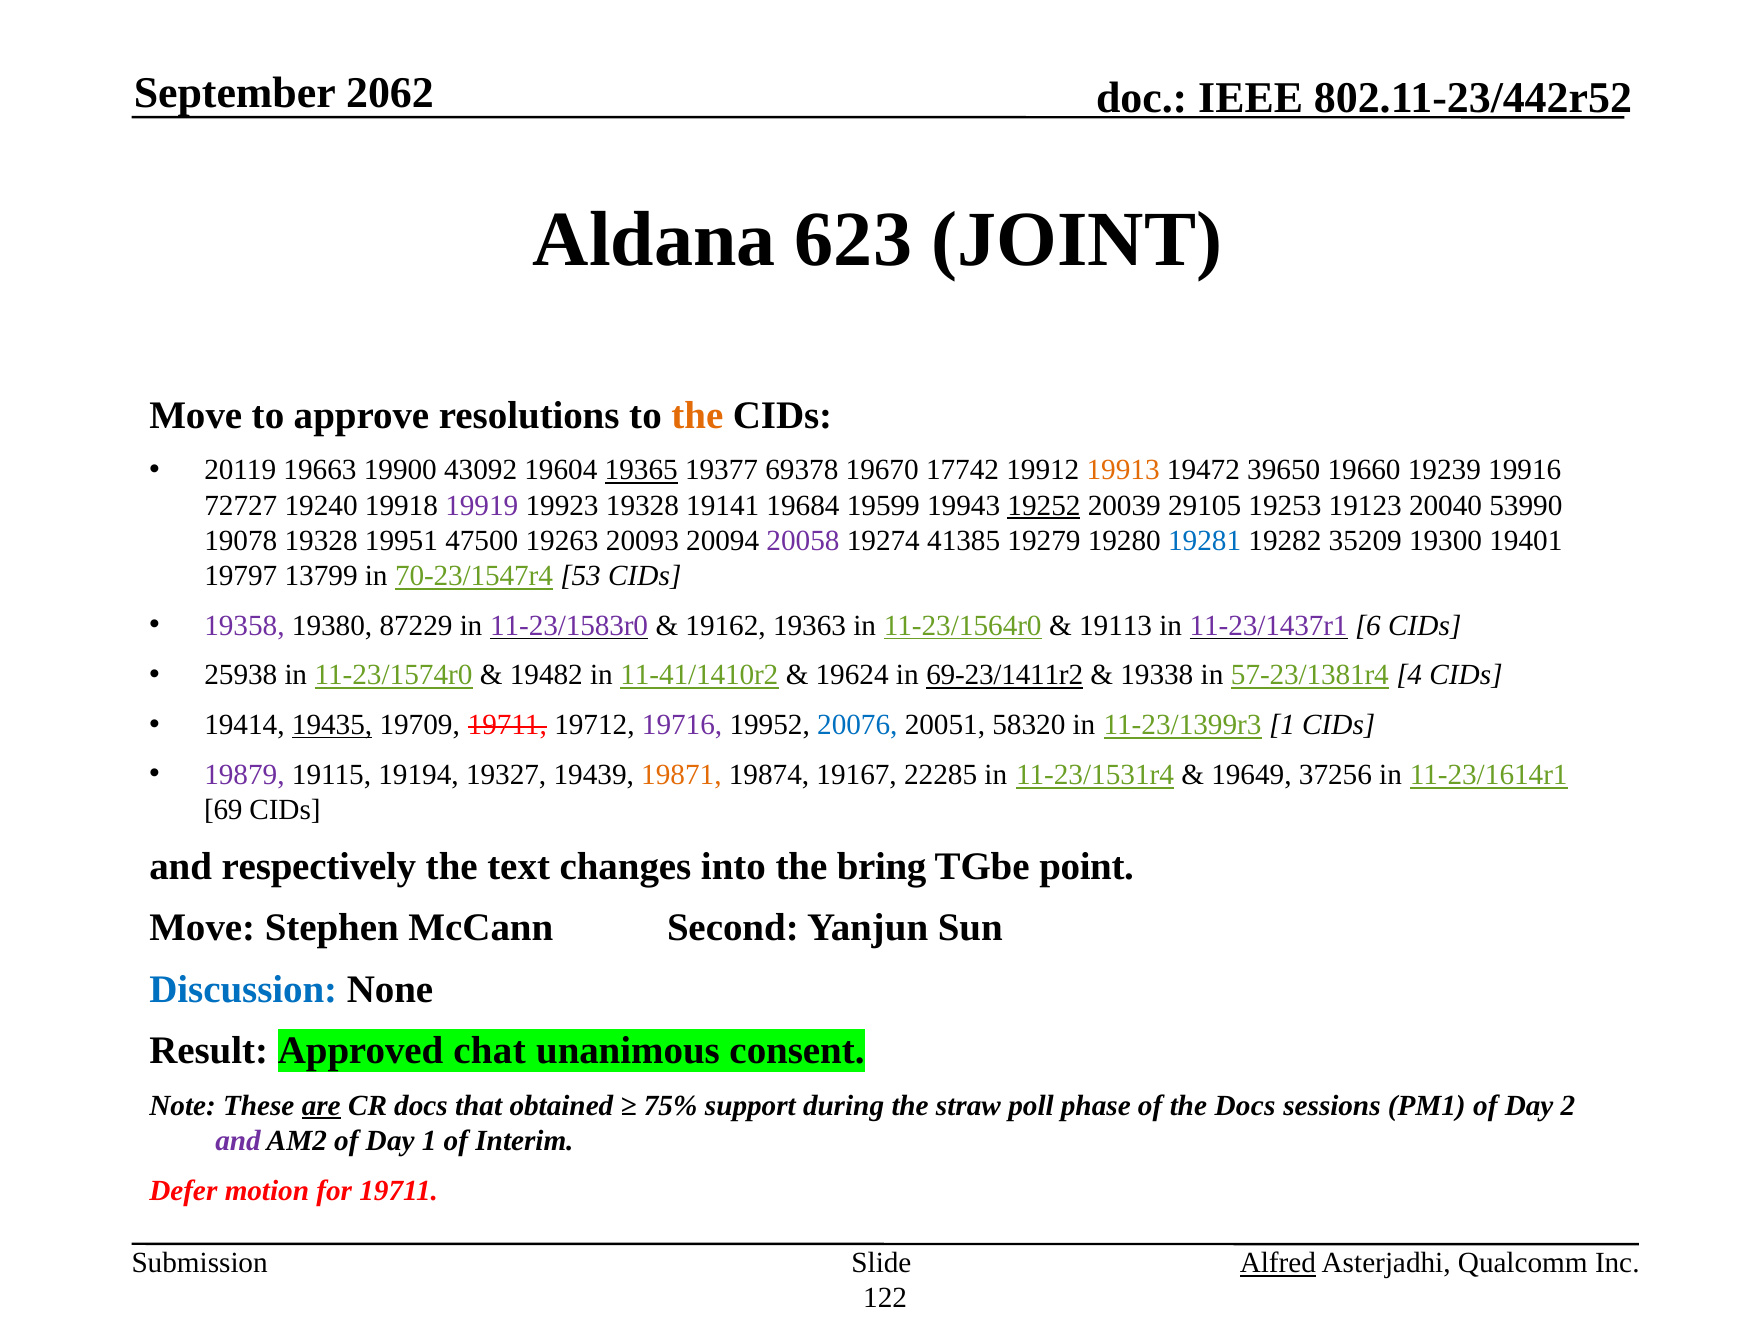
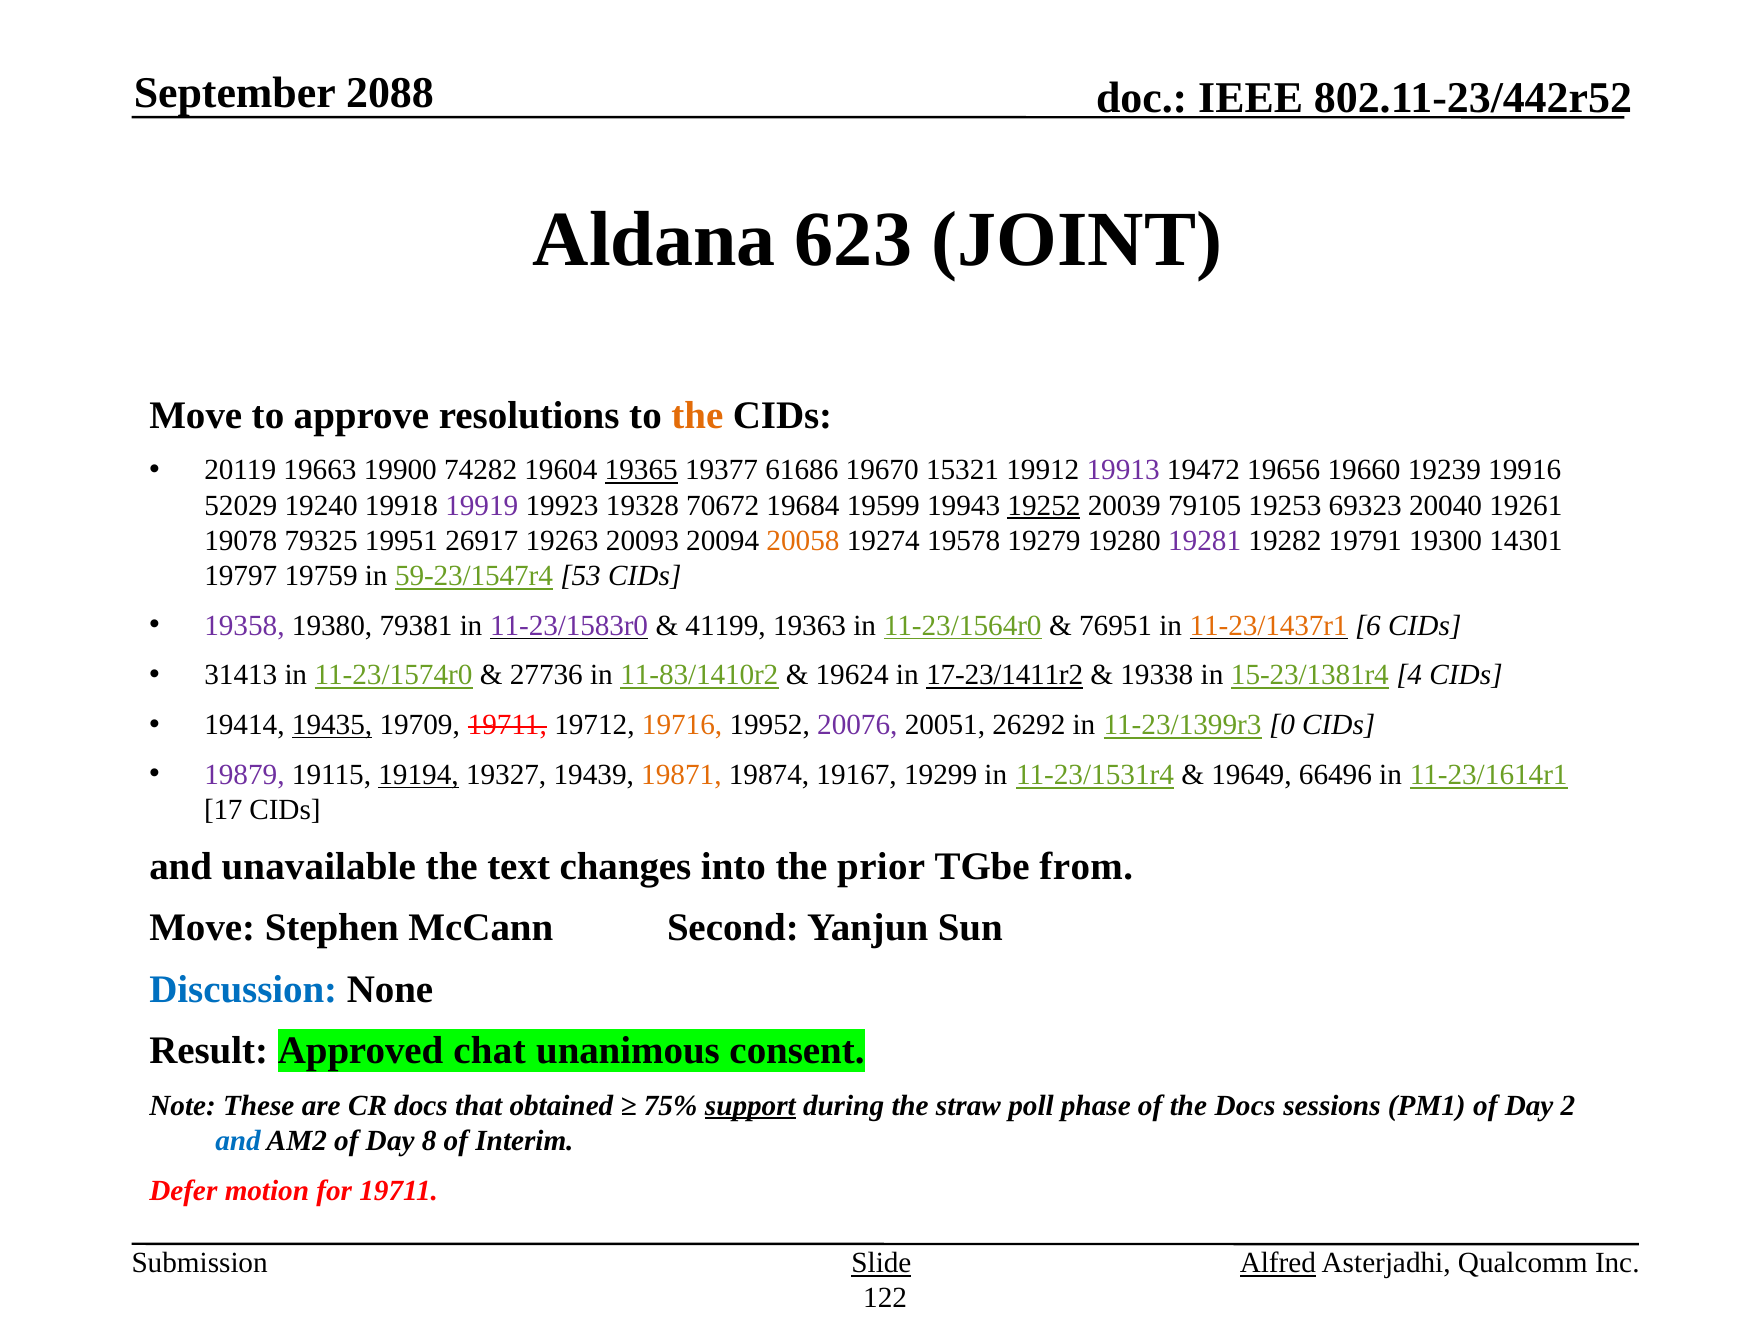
2062: 2062 -> 2088 (390, 93)
43092: 43092 -> 74282 (481, 470)
69378: 69378 -> 61686 (802, 470)
17742: 17742 -> 15321 (963, 470)
19913 colour: orange -> purple (1123, 470)
39650: 39650 -> 19656 (1284, 470)
72727: 72727 -> 52029 (241, 505)
19141: 19141 -> 70672 (723, 505)
29105: 29105 -> 79105 (1205, 505)
19123: 19123 -> 69323 (1365, 505)
53990: 53990 -> 19261 (1526, 505)
19078 19328: 19328 -> 79325 (321, 541)
47500: 47500 -> 26917 (482, 541)
20058 colour: purple -> orange (803, 541)
41385: 41385 -> 19578 (964, 541)
19281 colour: blue -> purple (1205, 541)
35209: 35209 -> 19791 (1365, 541)
19401: 19401 -> 14301 (1526, 541)
13799: 13799 -> 19759 (321, 576)
70-23/1547r4: 70-23/1547r4 -> 59-23/1547r4 (474, 576)
87229: 87229 -> 79381 (416, 625)
19162: 19162 -> 41199 (726, 625)
19113: 19113 -> 76951 (1116, 625)
11-23/1437r1 colour: purple -> orange (1269, 625)
25938: 25938 -> 31413 (241, 675)
19482: 19482 -> 27736 (546, 675)
11-41/1410r2: 11-41/1410r2 -> 11-83/1410r2 (699, 675)
69-23/1411r2: 69-23/1411r2 -> 17-23/1411r2 (1005, 675)
57-23/1381r4: 57-23/1381r4 -> 15-23/1381r4 (1310, 675)
19716 colour: purple -> orange (682, 725)
20076 colour: blue -> purple (857, 725)
58320: 58320 -> 26292 (1029, 725)
11-23/1399r3 1: 1 -> 0 (1282, 725)
19194 underline: none -> present (419, 775)
22285: 22285 -> 19299 (941, 775)
37256: 37256 -> 66496 (1335, 775)
69: 69 -> 17 (223, 810)
respectively: respectively -> unavailable (319, 866)
bring: bring -> prior (881, 866)
point: point -> from (1086, 866)
are underline: present -> none (321, 1106)
support underline: none -> present (750, 1106)
and colour: purple -> blue (238, 1141)
Day 1: 1 -> 8 (429, 1141)
Slide underline: none -> present (881, 1263)
